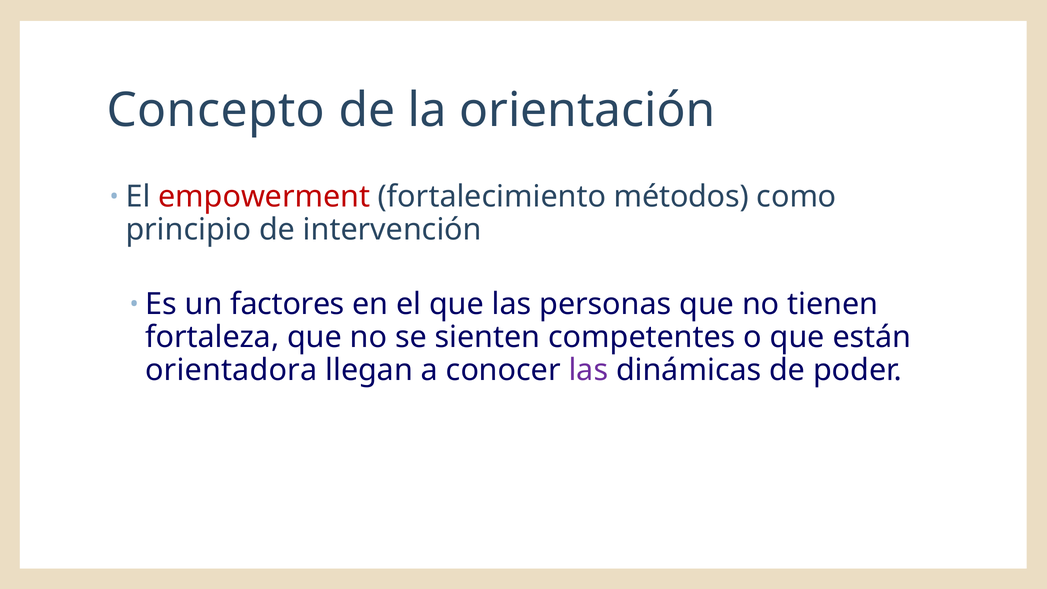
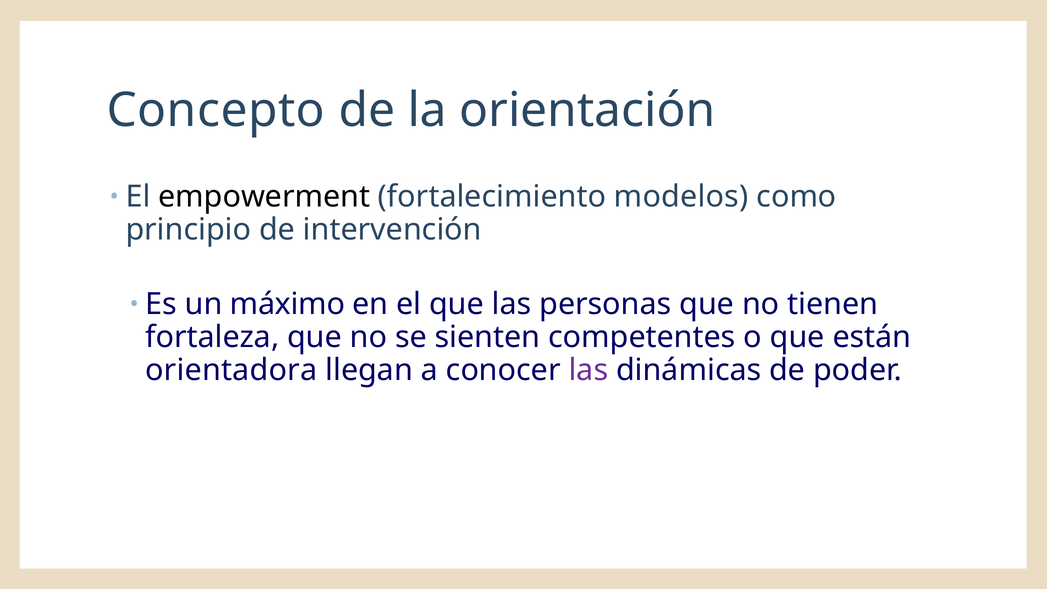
empowerment colour: red -> black (264, 197)
métodos: métodos -> modelos (681, 197)
factores: factores -> máximo (287, 304)
